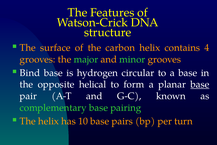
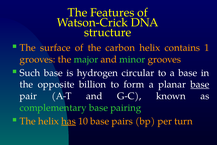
4: 4 -> 1 (207, 48)
Bind: Bind -> Such (30, 73)
helical: helical -> billion (93, 84)
has underline: none -> present (69, 121)
